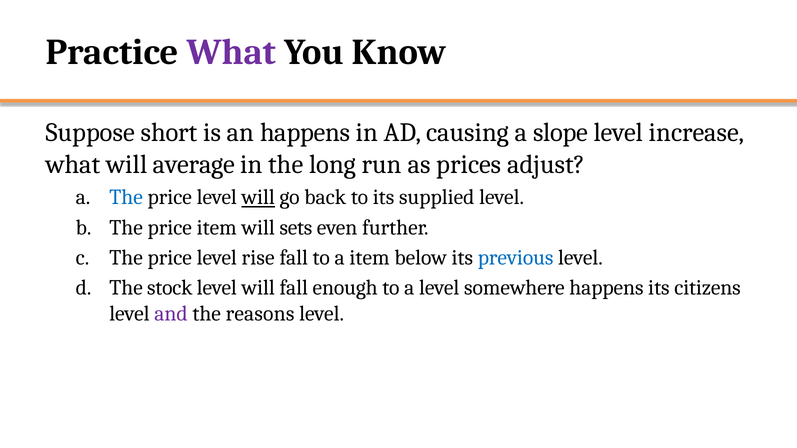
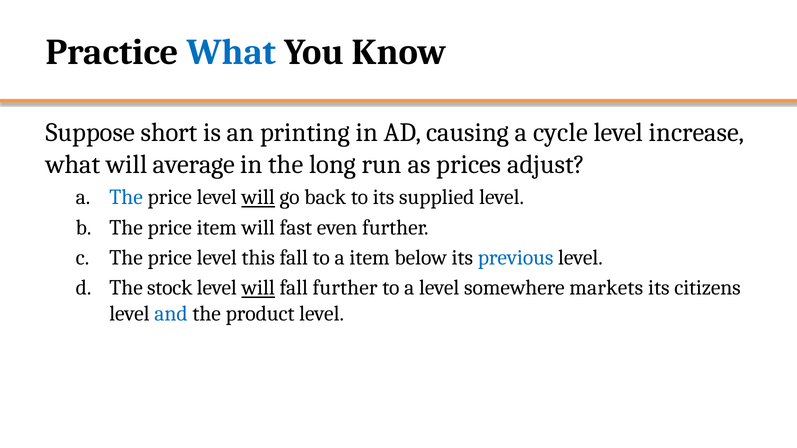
What colour: purple -> blue (231, 52)
an happens: happens -> printing (305, 133)
slope: slope -> cycle (560, 133)
sets: sets -> fast (296, 228)
rise: rise -> this (258, 258)
will underline: none -> present (258, 288)
fall enough: enough -> further (345, 288)
somewhere happens: happens -> markets (606, 288)
and colour: purple -> blue (171, 314)
reasons: reasons -> product (260, 314)
